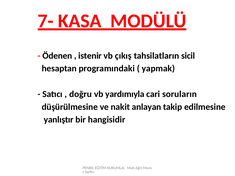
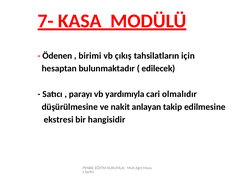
istenir: istenir -> birimi (90, 56)
sicil: sicil -> için (188, 56)
programındaki: programındaki -> bulunmaktadır (107, 69)
yapmak: yapmak -> edilecek (158, 69)
doğru: doğru -> parayı (81, 94)
soruların: soruların -> olmalıdır (179, 94)
yanlıştır: yanlıştır -> ekstresi (59, 120)
